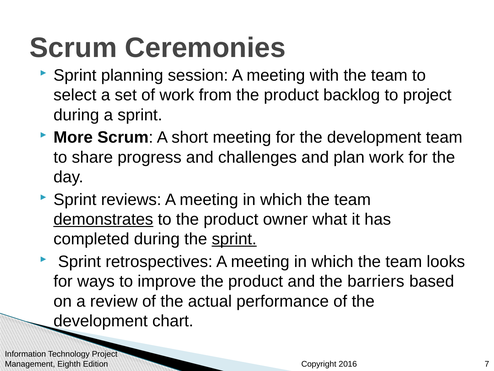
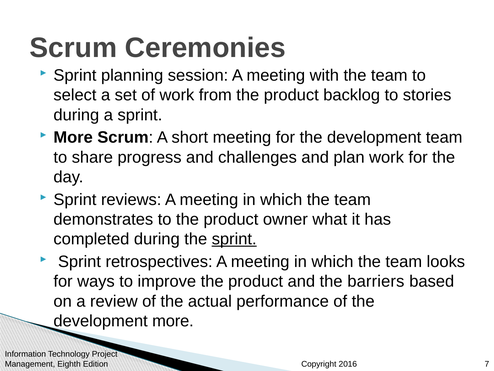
to project: project -> stories (427, 95)
demonstrates underline: present -> none (103, 219)
development chart: chart -> more (173, 321)
